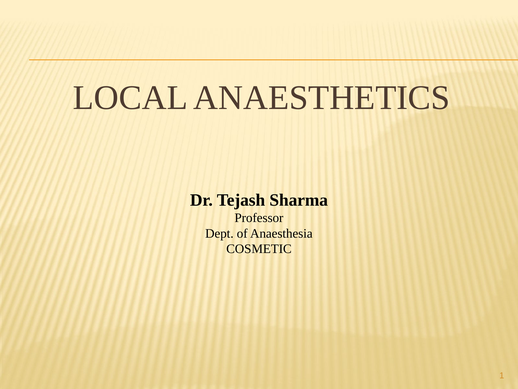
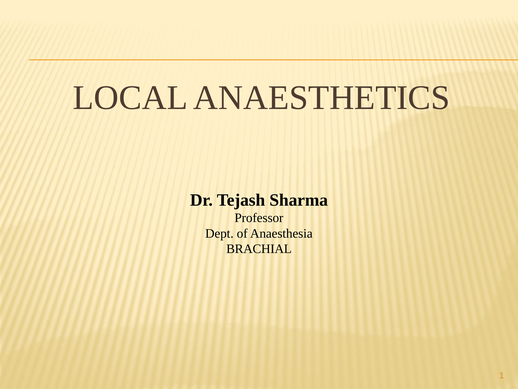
COSMETIC: COSMETIC -> BRACHIAL (259, 249)
